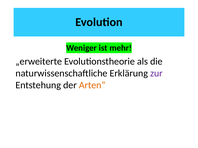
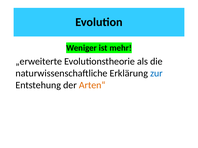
zur colour: purple -> blue (156, 73)
